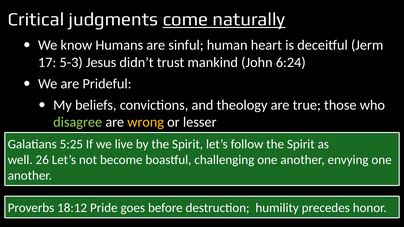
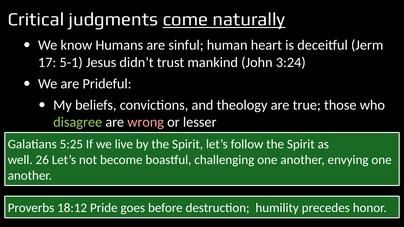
5-3: 5-3 -> 5-1 (71, 62)
6:24: 6:24 -> 3:24 (291, 62)
wrong colour: yellow -> pink (146, 122)
